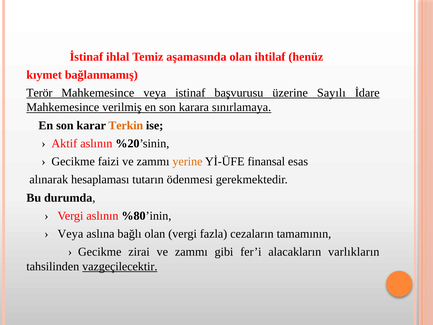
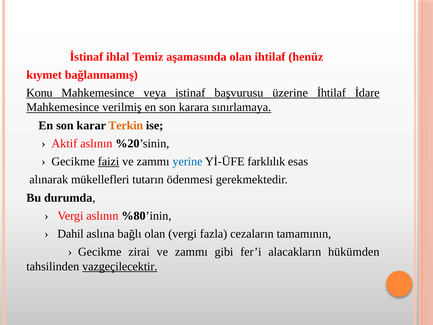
Terör: Terör -> Konu (39, 93)
Sayılı: Sayılı -> İhtilaf (331, 93)
faizi underline: none -> present (109, 161)
yerine colour: orange -> blue (187, 161)
finansal: finansal -> farklılık (266, 161)
hesaplaması: hesaplaması -> mükellefleri (100, 180)
Veya: Veya -> Dahil (71, 234)
varlıkların: varlıkların -> hükümden (354, 252)
